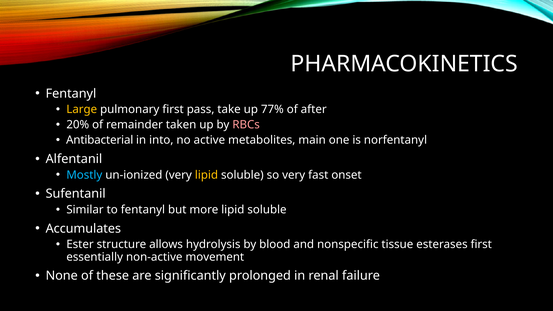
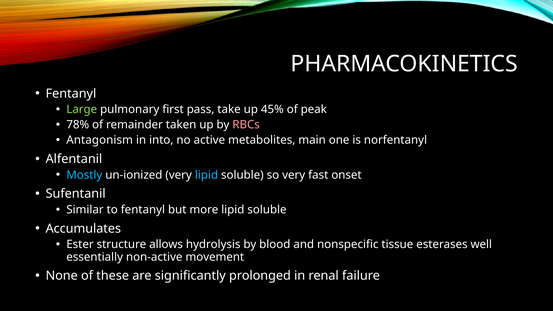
Large colour: yellow -> light green (82, 110)
77%: 77% -> 45% (272, 110)
after: after -> peak (314, 110)
20%: 20% -> 78% (78, 125)
Antibacterial: Antibacterial -> Antagonism (100, 140)
lipid colour: yellow -> light blue (206, 175)
esterases first: first -> well (481, 244)
